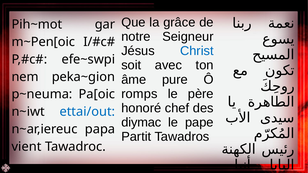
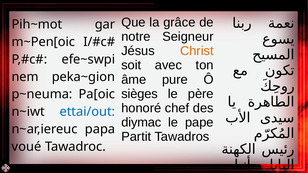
Christ colour: blue -> orange (197, 51)
romps: romps -> sièges (140, 94)
vient: vient -> voué (27, 147)
